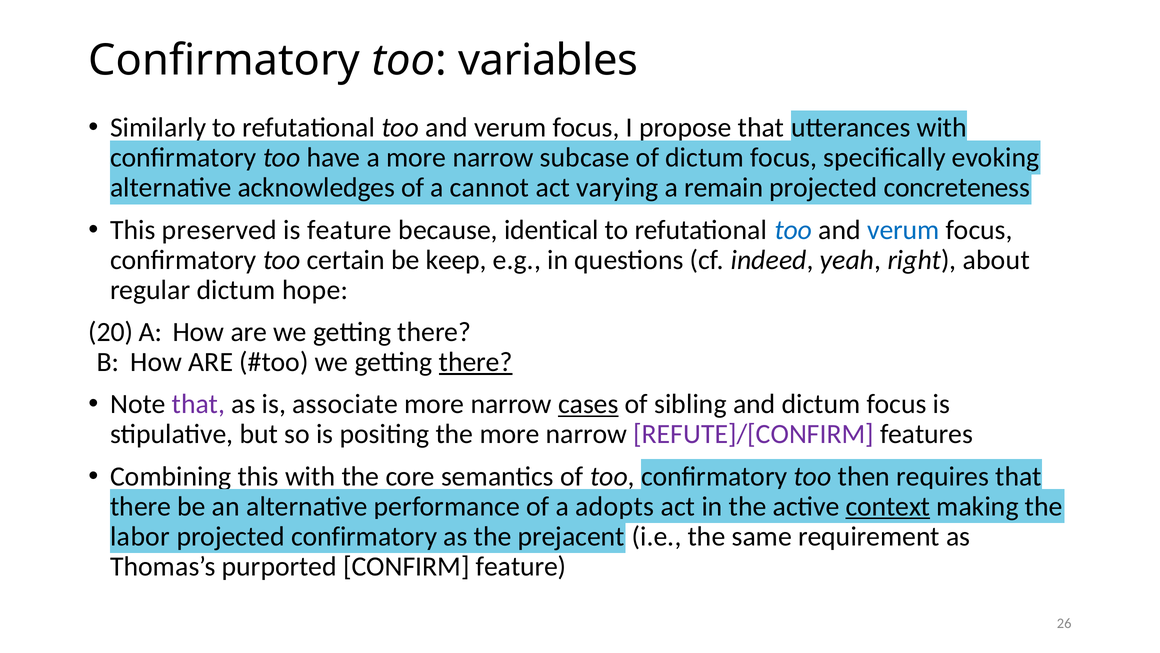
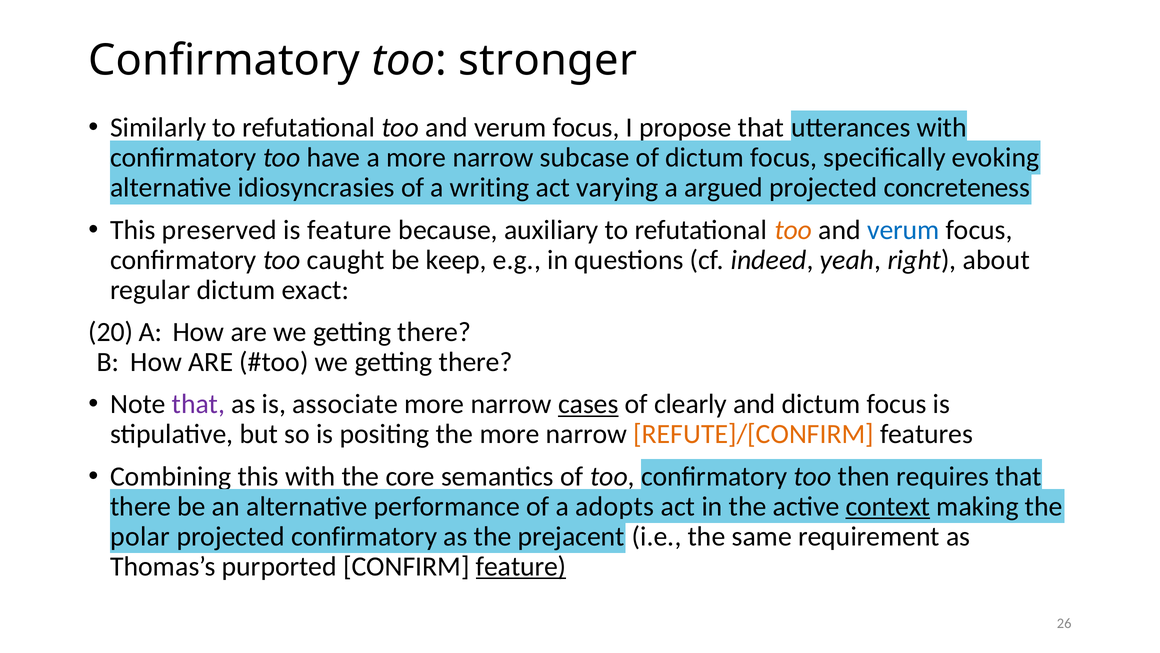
variables: variables -> stronger (548, 60)
acknowledges: acknowledges -> idiosyncrasies (316, 188)
cannot: cannot -> writing (490, 188)
remain: remain -> argued (724, 188)
identical: identical -> auxiliary (551, 230)
too colour: blue -> orange (793, 230)
certain: certain -> caught (346, 260)
hope: hope -> exact (315, 290)
there underline: present -> none (476, 362)
sibling: sibling -> clearly (691, 404)
REFUTE]/[CONFIRM colour: purple -> orange (754, 434)
labor: labor -> polar (140, 536)
feature underline: none -> present (521, 566)
